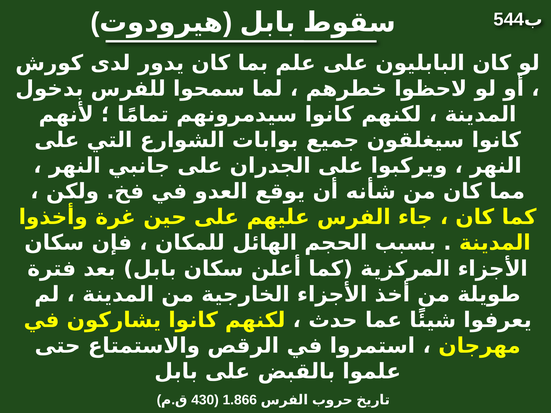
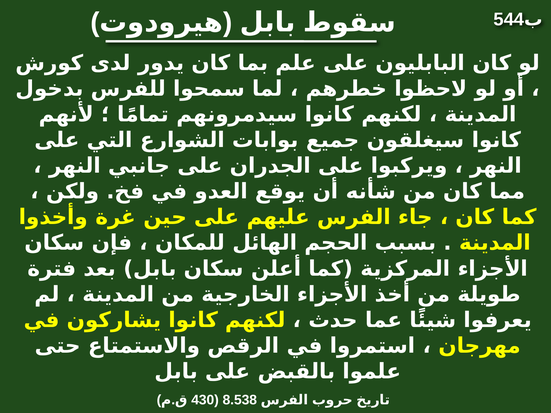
1.866: 1.866 -> 8.538 (240, 400)
